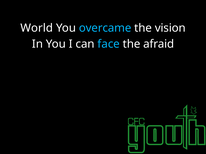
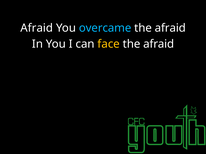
World: World -> Afraid (37, 28)
vision: vision -> afraid (170, 28)
face colour: light blue -> yellow (109, 44)
